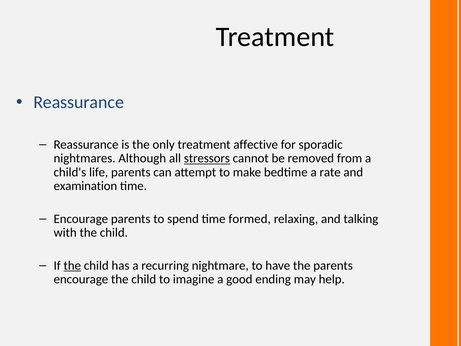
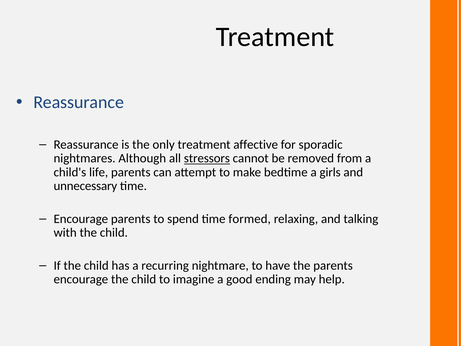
rate: rate -> girls (330, 172)
examination: examination -> unnecessary (85, 186)
the underline: present -> none (72, 265)
